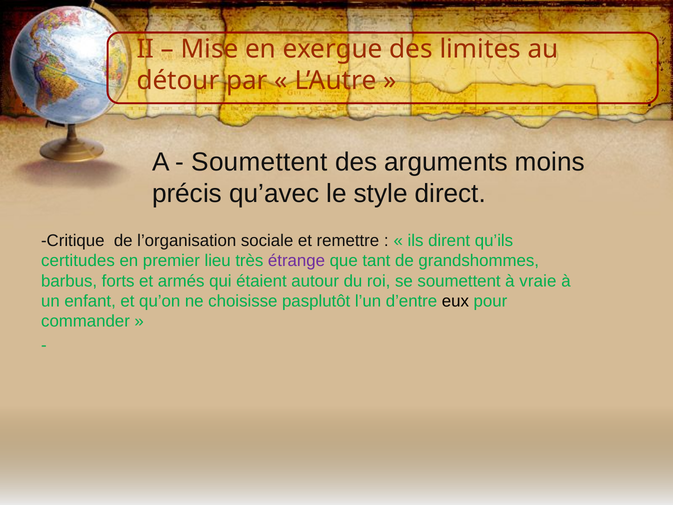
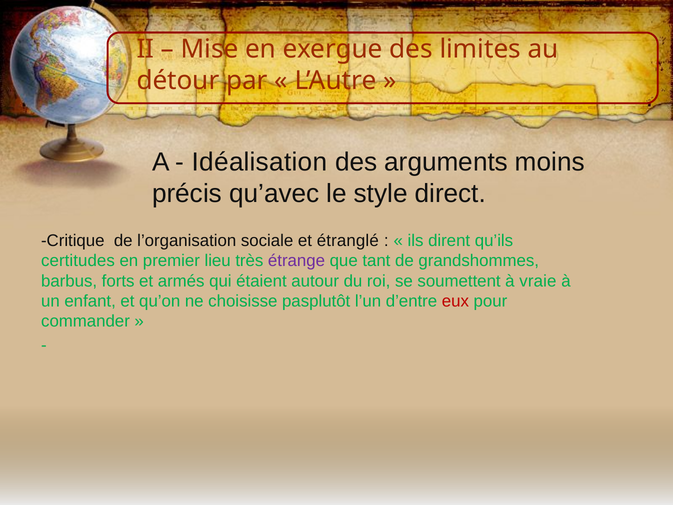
Soumettent: Soumettent -> Idéalisation (259, 162)
remettre: remettre -> étranglé (348, 240)
eux colour: black -> red (455, 301)
